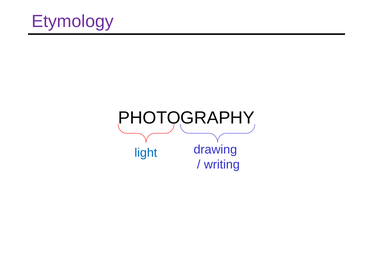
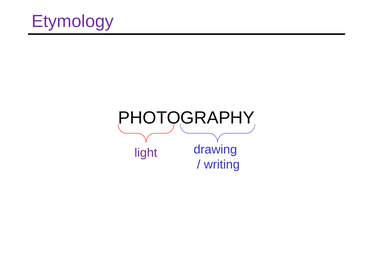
light colour: blue -> purple (146, 153)
